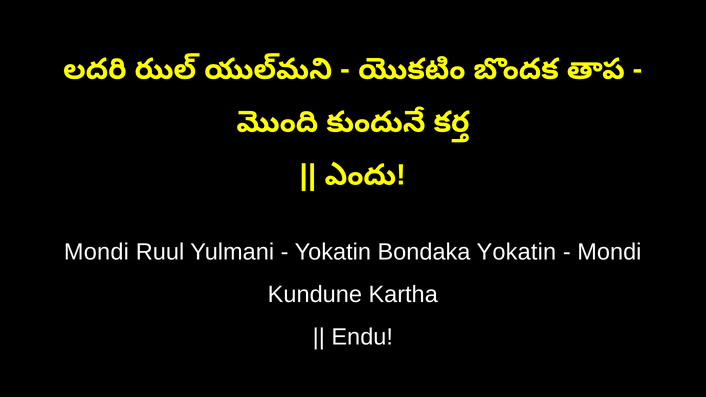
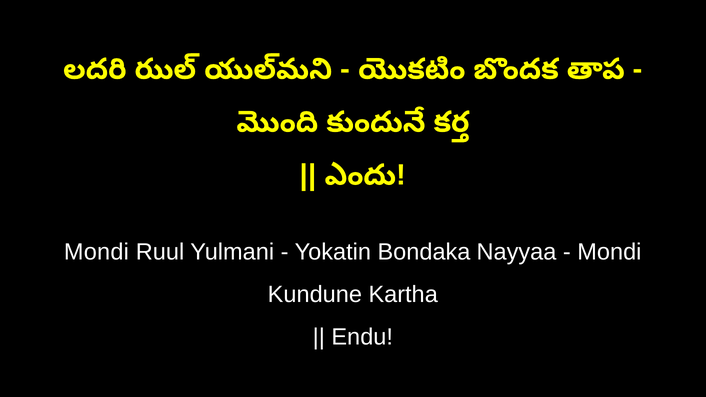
Bondaka Yokatin: Yokatin -> Nayyaa (516, 252)
